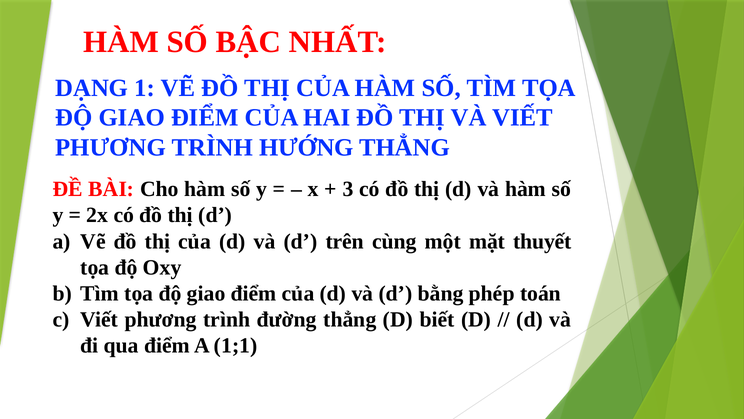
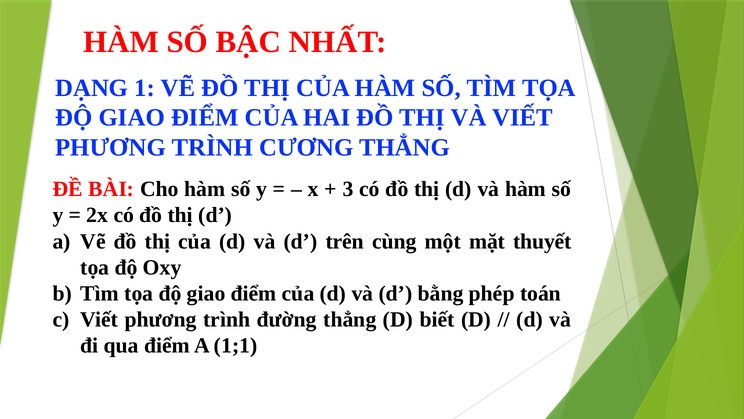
HƯỚNG: HƯỚNG -> CƯƠNG (306, 147)
